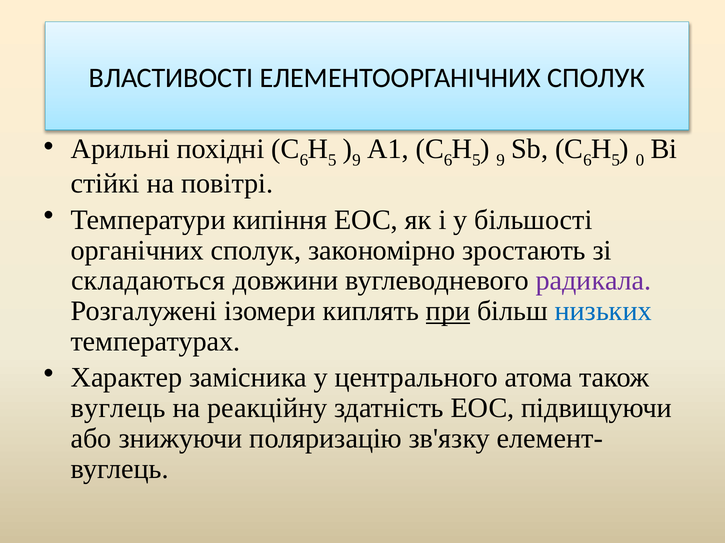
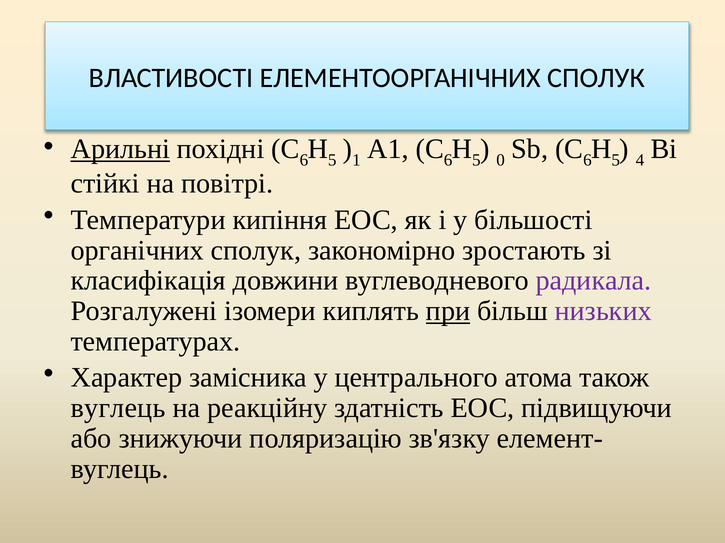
Арильні underline: none -> present (120, 149)
9: 9 -> 1 (357, 160)
9: 9 -> 0 (501, 160)
0: 0 -> 4 (640, 160)
складаються: складаються -> класифікація (148, 281)
низьких colour: blue -> purple (603, 312)
